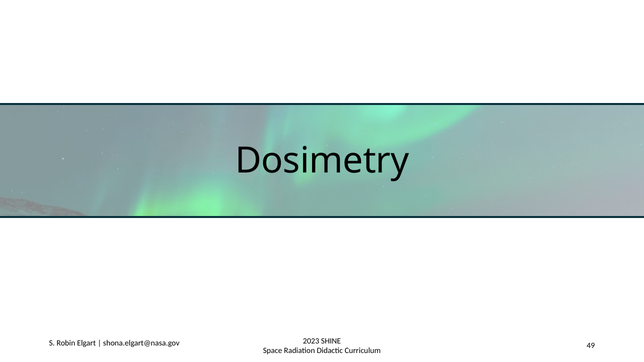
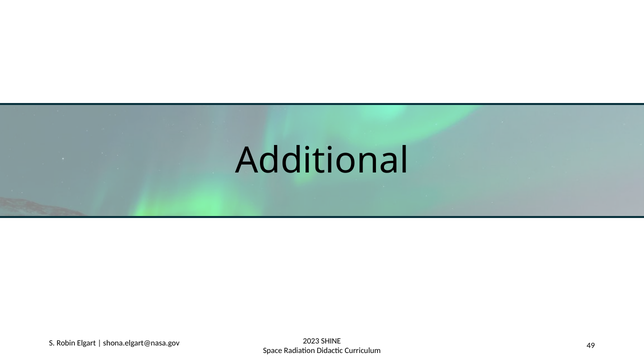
Dosimetry: Dosimetry -> Additional (322, 161)
